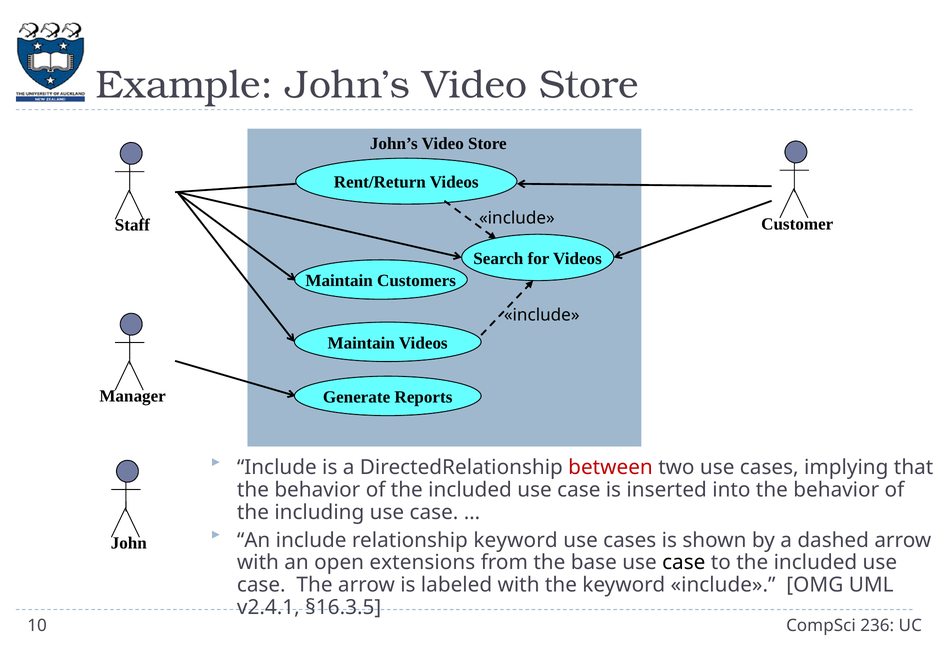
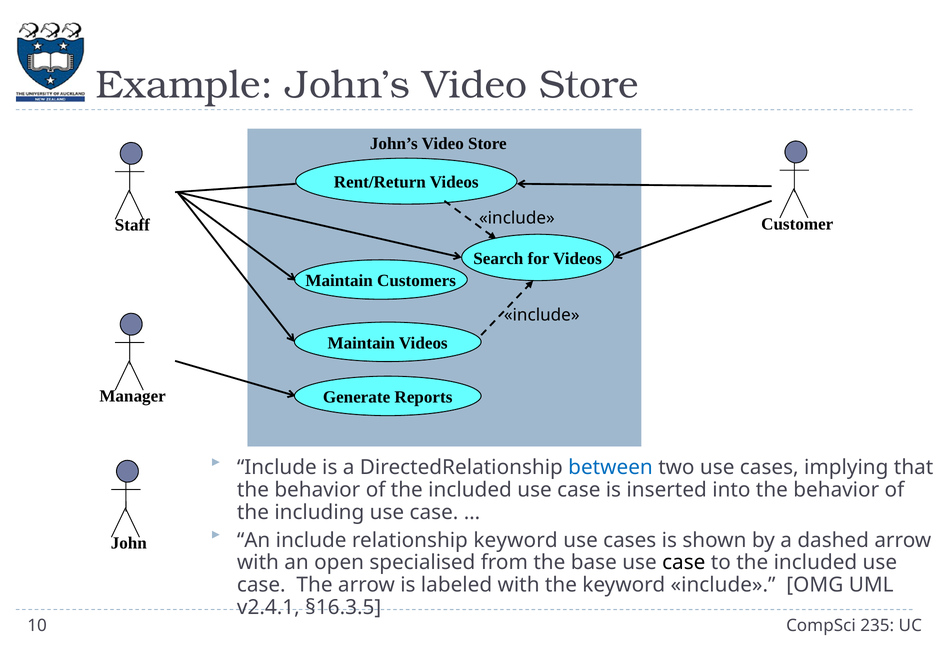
between colour: red -> blue (611, 468)
extensions: extensions -> specialised (422, 563)
236: 236 -> 235 (877, 626)
